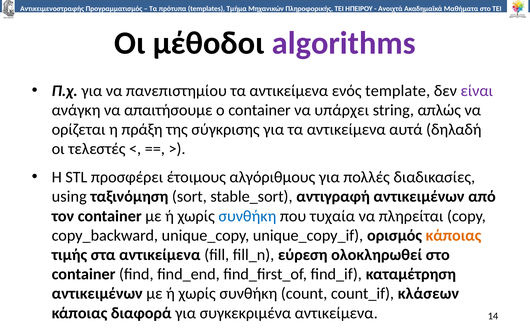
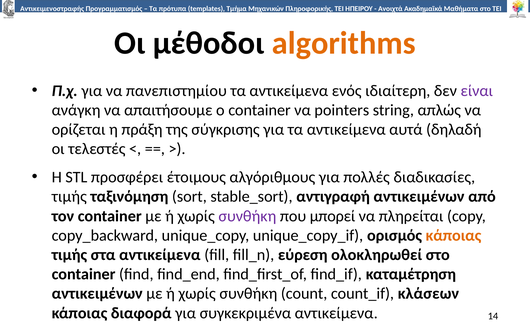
algorithms colour: purple -> orange (344, 43)
template: template -> ιδιαίτερη (398, 91)
υπάρχει: υπάρχει -> pointers (342, 110)
using: using -> τιμής (69, 197)
συνθήκη colour: blue -> purple (247, 216)
τυχαία: τυχαία -> μπορεί (333, 216)
